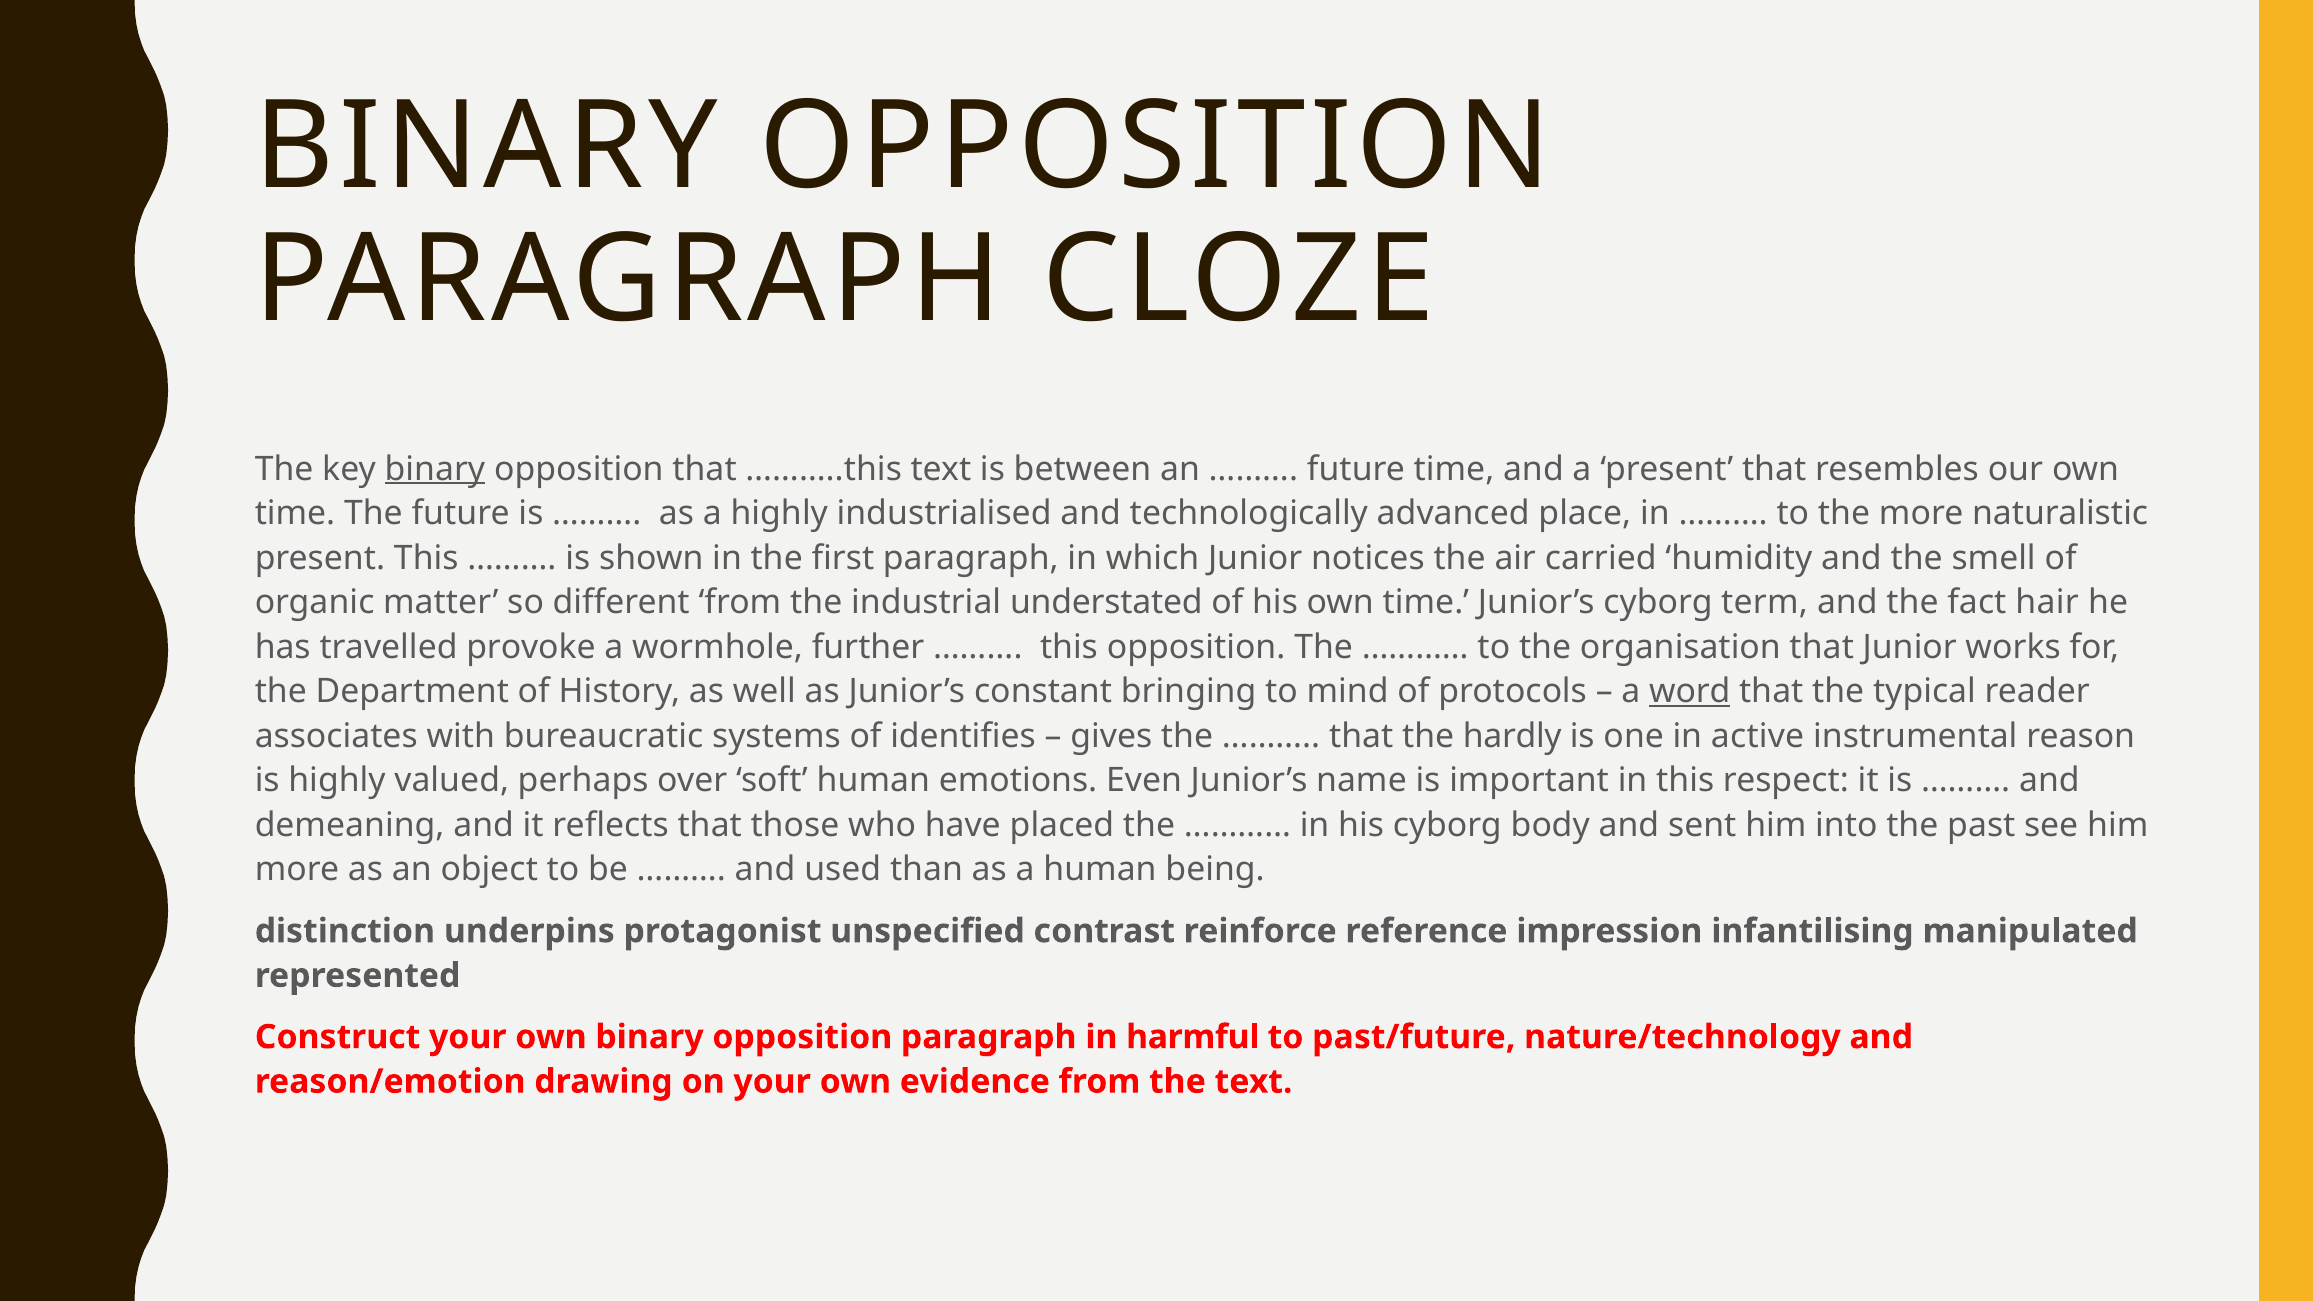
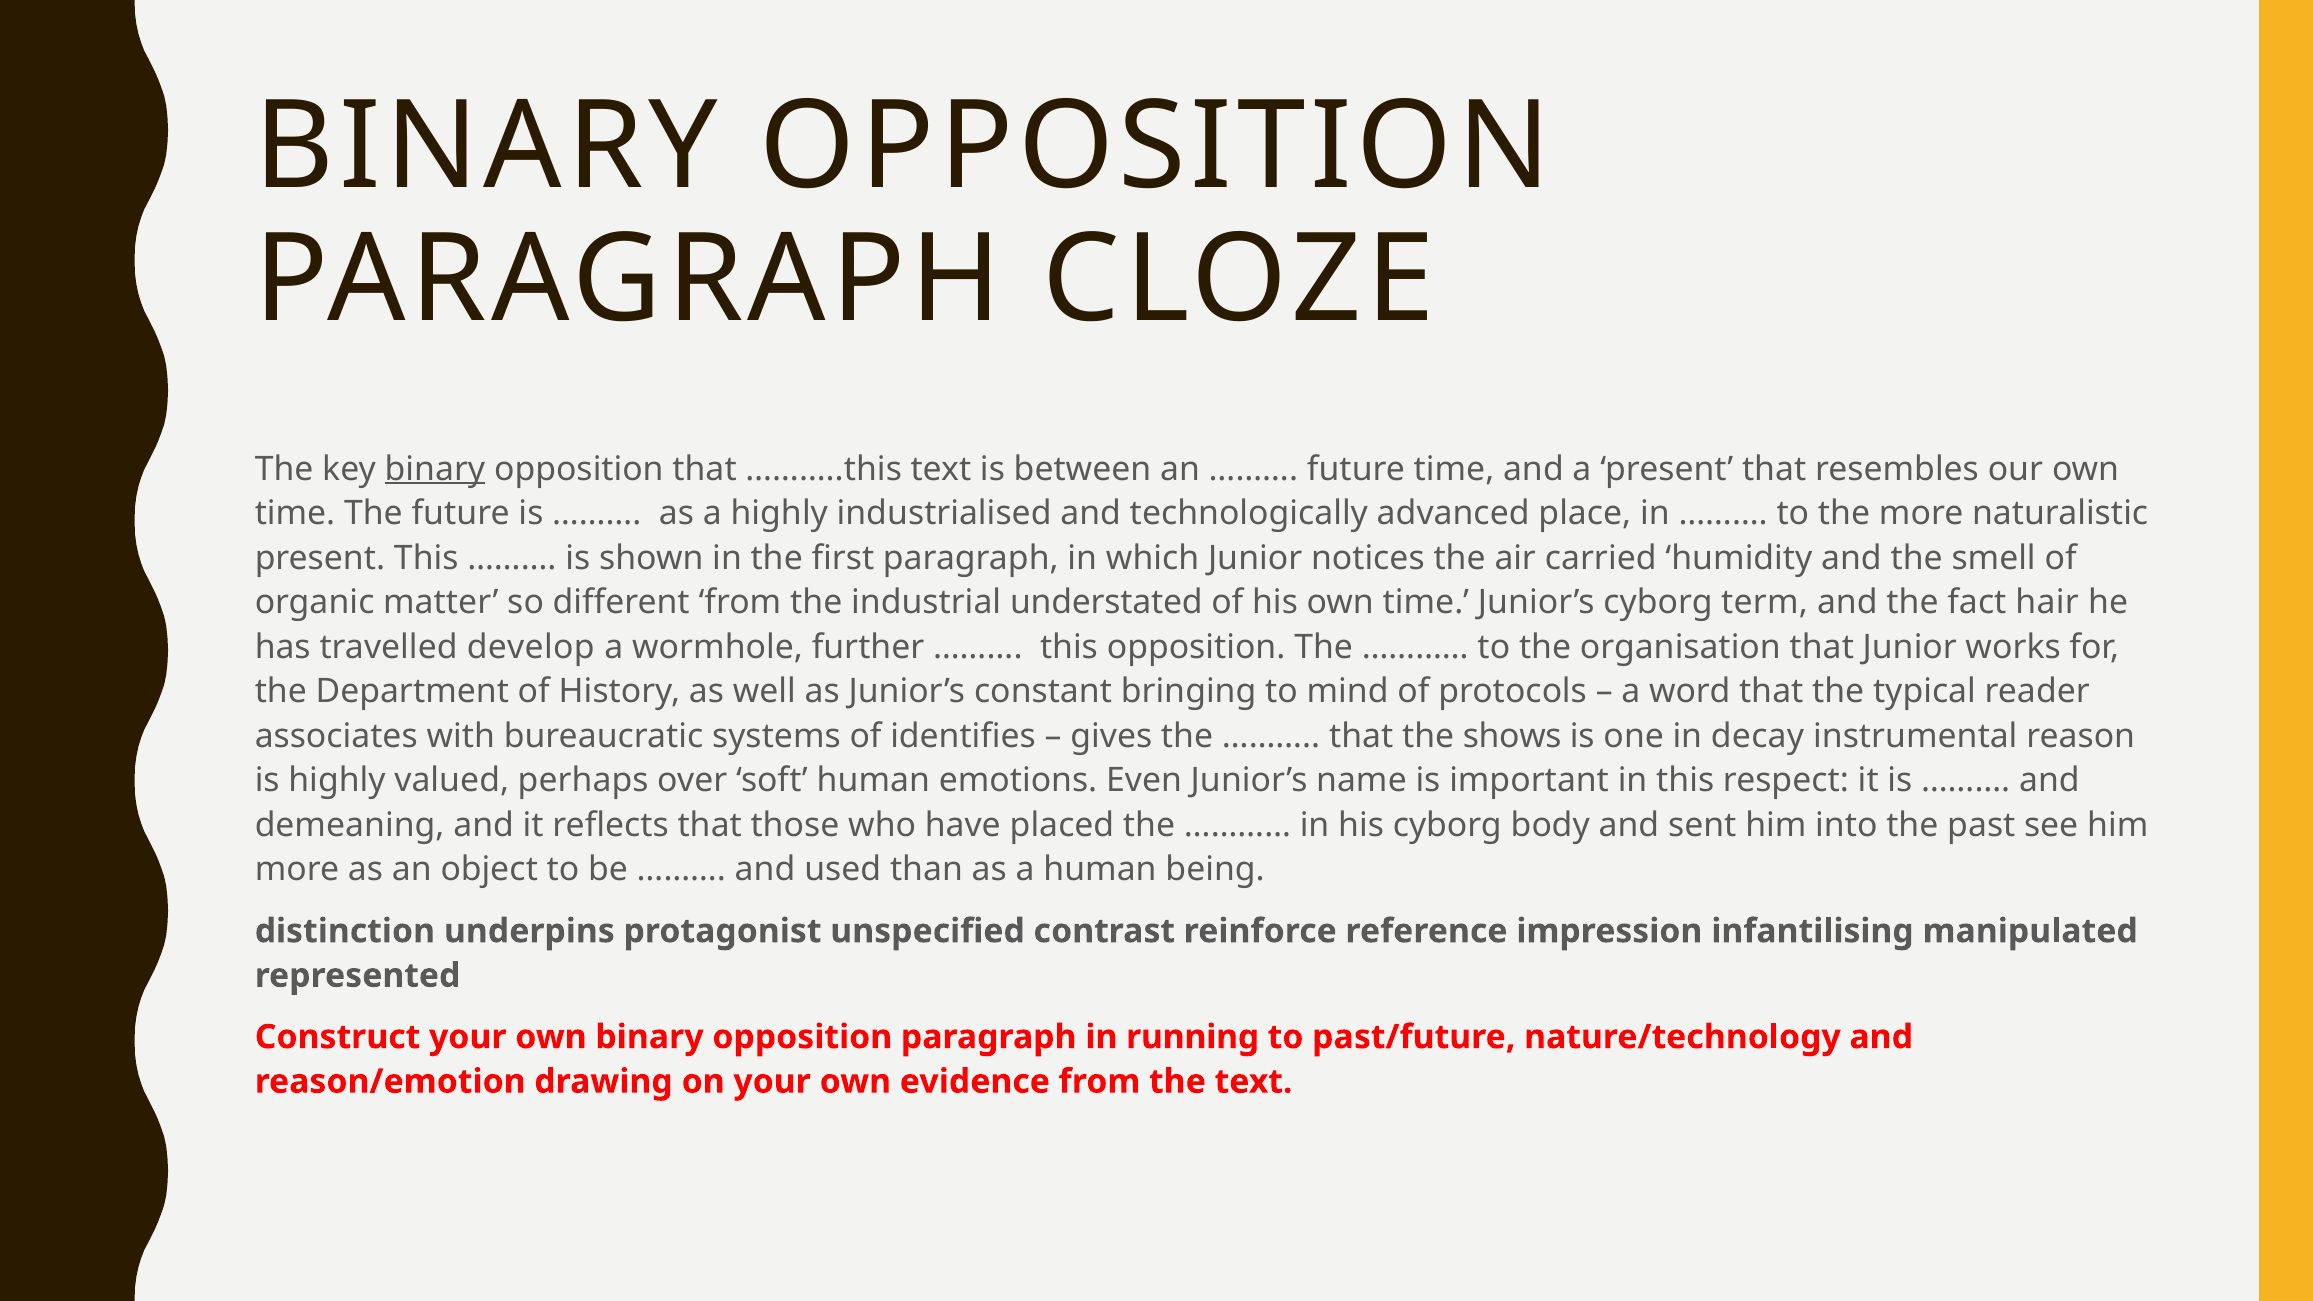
provoke: provoke -> develop (531, 647)
word underline: present -> none (1690, 692)
hardly: hardly -> shows (1512, 736)
active: active -> decay (1758, 736)
harmful: harmful -> running (1193, 1037)
